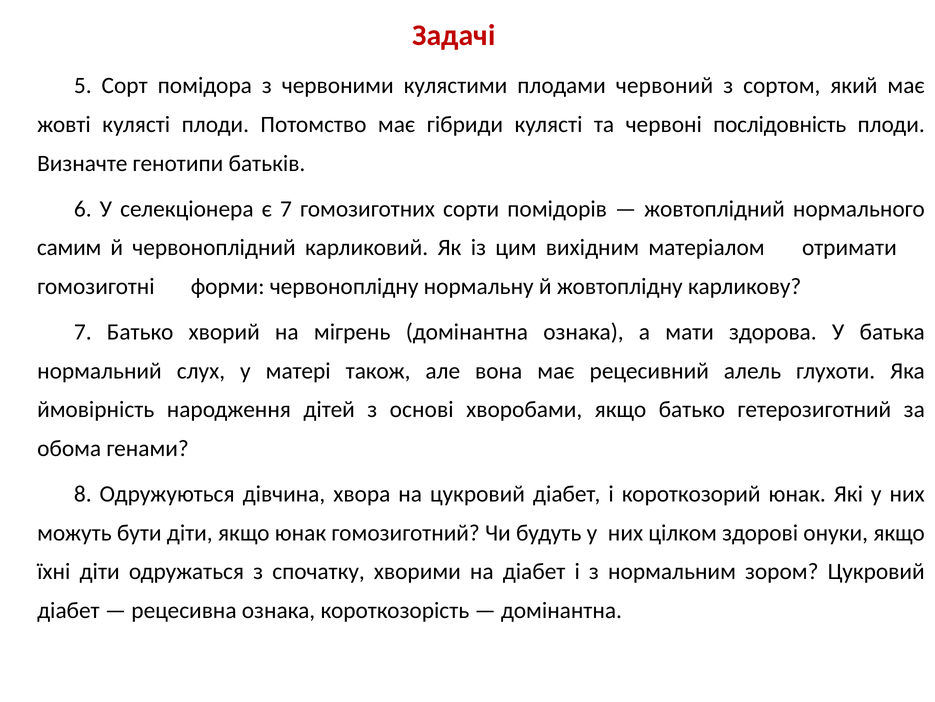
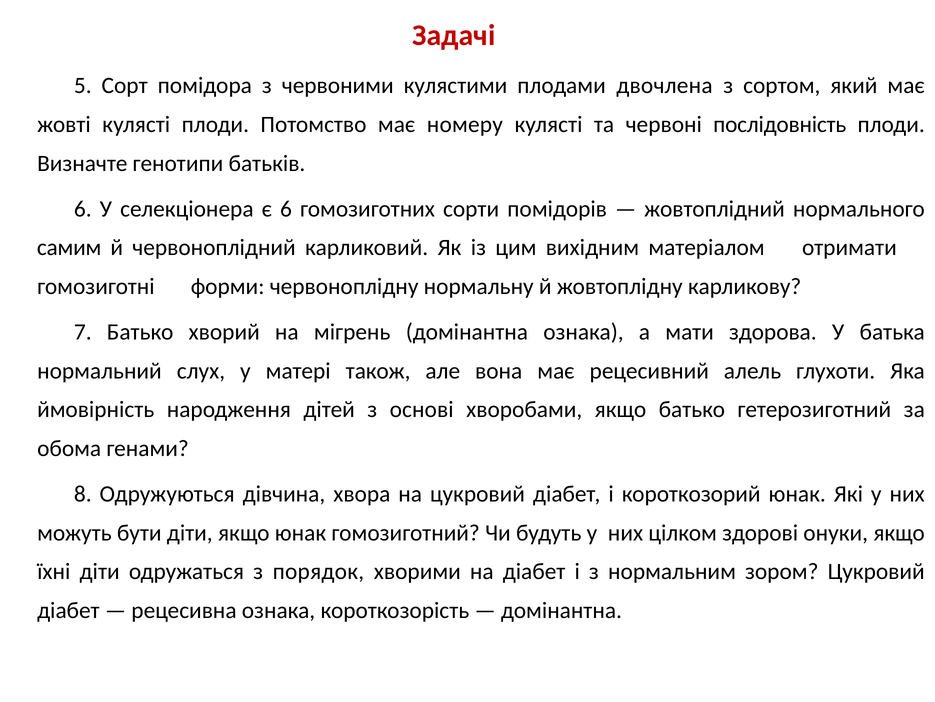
червоний: червоний -> двочлена (664, 86)
гібриди: гібриди -> номеру (465, 124)
є 7: 7 -> 6 (286, 209)
спочатку: спочатку -> порядок (318, 571)
